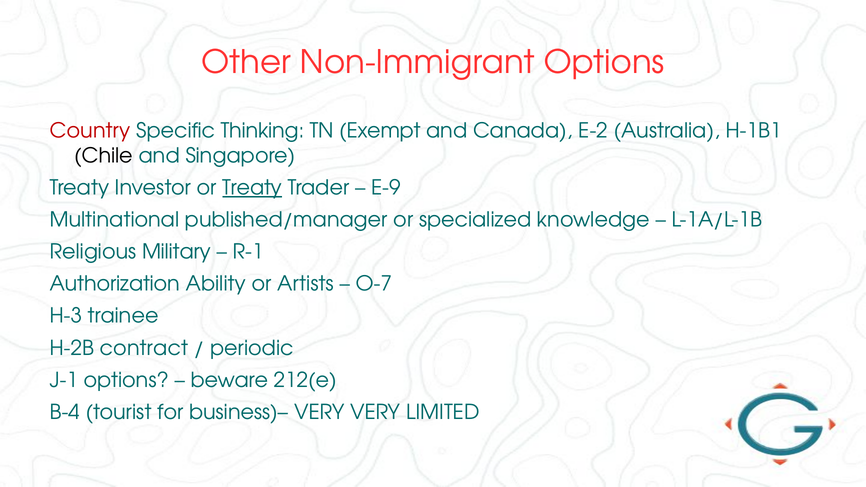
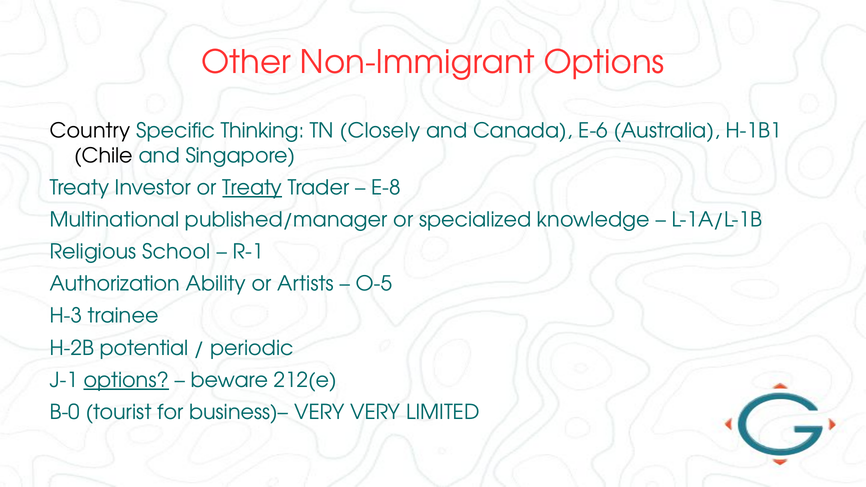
Country colour: red -> black (90, 131)
Exempt: Exempt -> Closely (380, 131)
E-2: E-2 -> E-6 (593, 131)
E-9: E-9 -> E-8 (386, 188)
Military: Military -> School (176, 252)
O-7: O-7 -> O-5 (374, 284)
contract: contract -> potential (144, 348)
options underline: none -> present (126, 380)
B-4: B-4 -> B-0 (65, 412)
